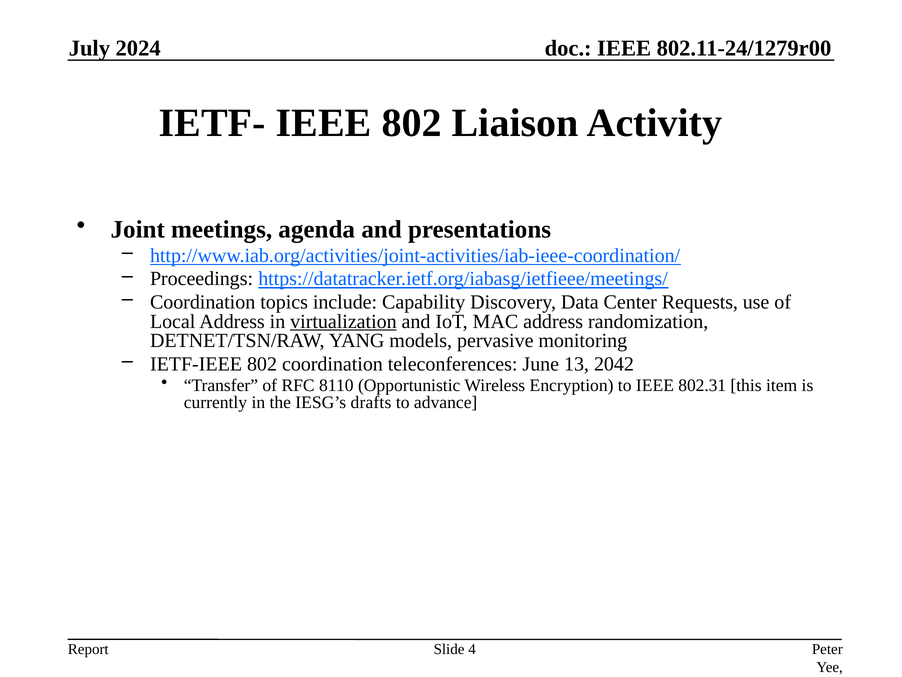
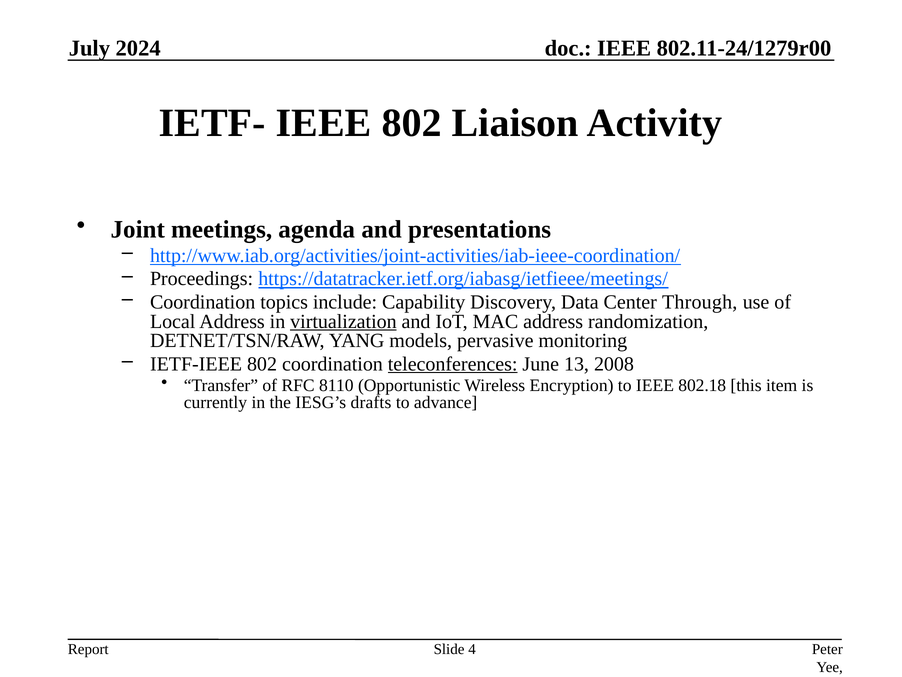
Requests: Requests -> Through (700, 302)
teleconferences underline: none -> present (453, 364)
2042: 2042 -> 2008 (614, 364)
802.31: 802.31 -> 802.18 (702, 385)
